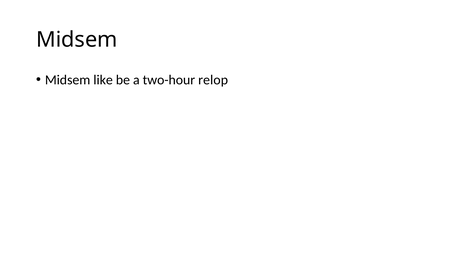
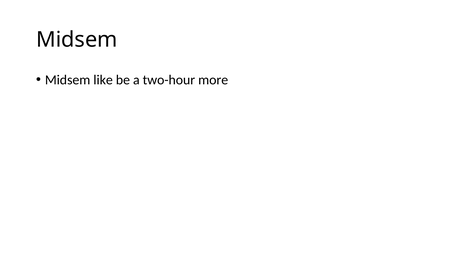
relop: relop -> more (213, 80)
